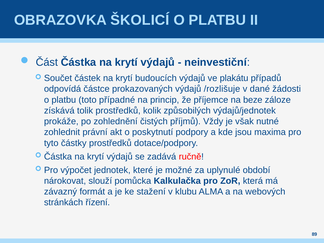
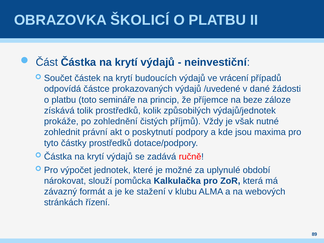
plakátu: plakátu -> vrácení (234, 78)
/rozlišuje: /rozlišuje -> /uvedené (222, 89)
případné: případné -> semináře (117, 100)
